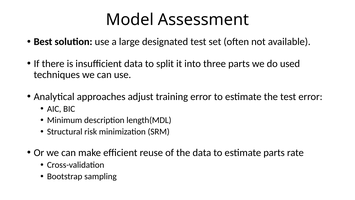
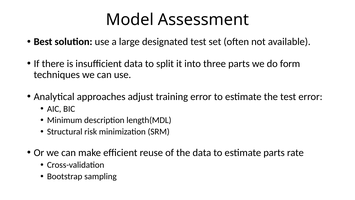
used: used -> form (290, 63)
